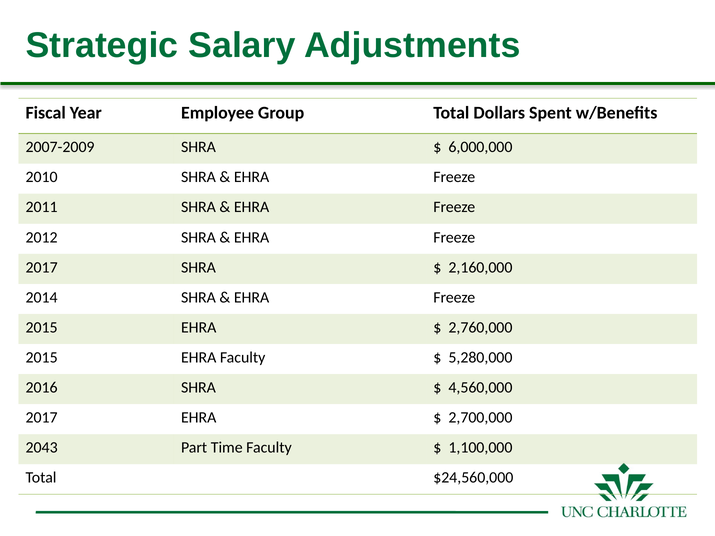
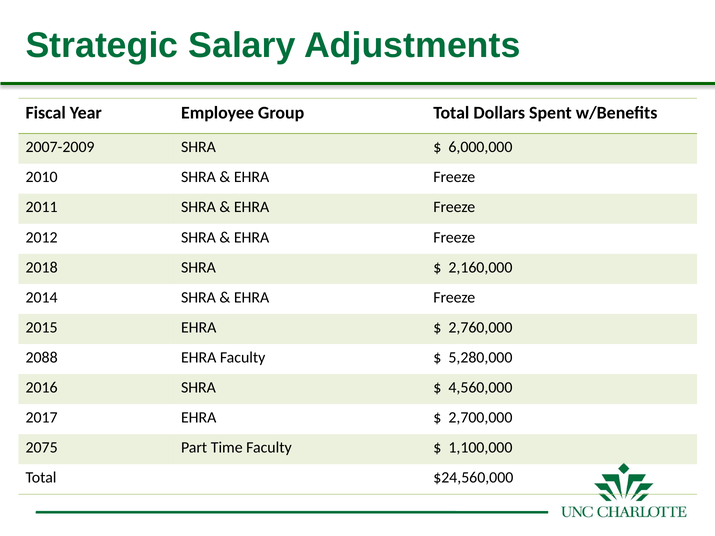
2017: 2017 -> 2018 (42, 267)
2015: 2015 -> 2088 (42, 358)
2043: 2043 -> 2075 (42, 448)
